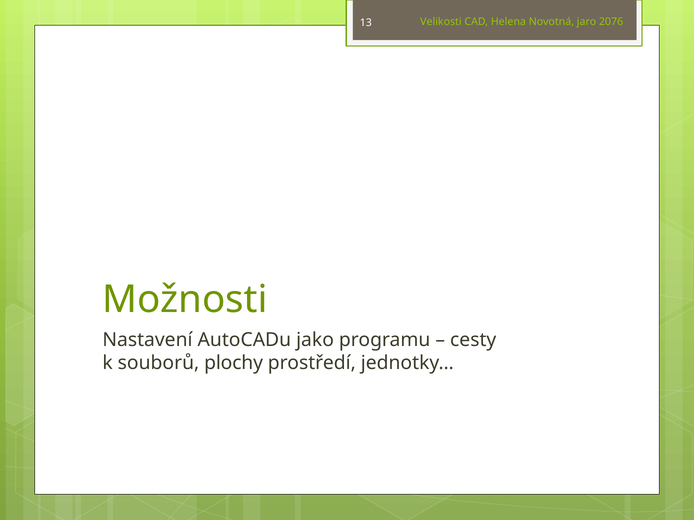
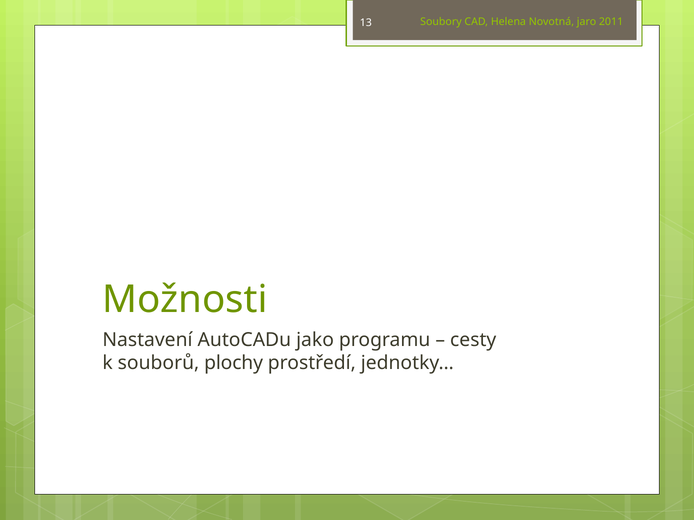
Velikosti: Velikosti -> Soubory (441, 22)
2076: 2076 -> 2011 (611, 22)
